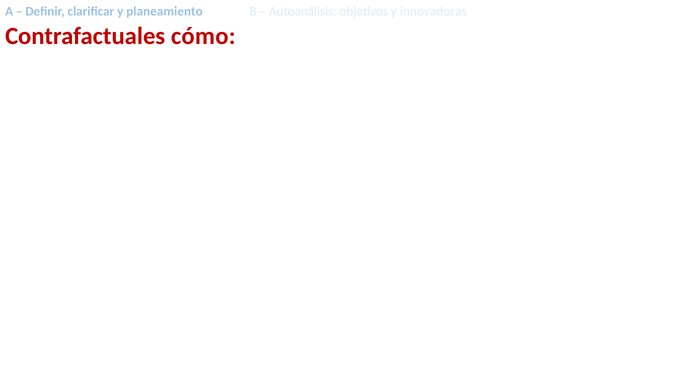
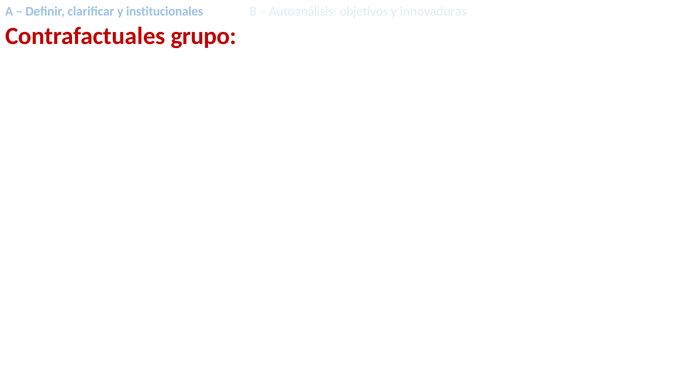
planeamiento: planeamiento -> institucionales (165, 11)
cómo: cómo -> grupo (204, 36)
